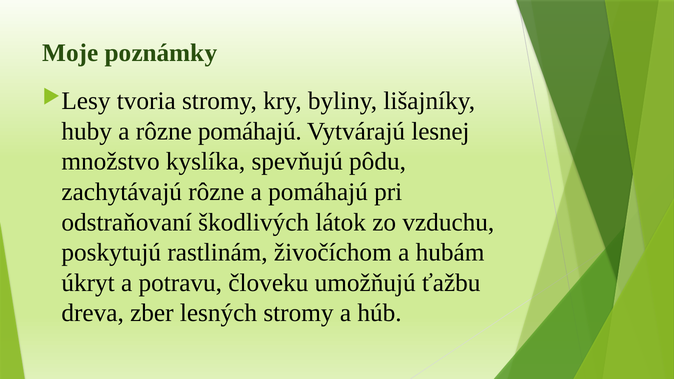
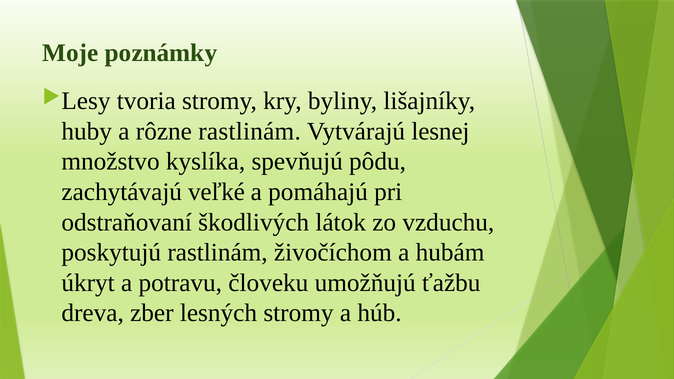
rôzne pomáhajú: pomáhajú -> rastlinám (250, 131)
zachytávajú rôzne: rôzne -> veľké (216, 192)
